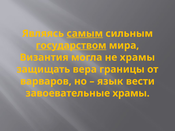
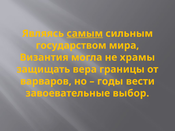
государством underline: present -> none (71, 46)
язык: язык -> годы (110, 81)
завоевательные храмы: храмы -> выбор (131, 93)
